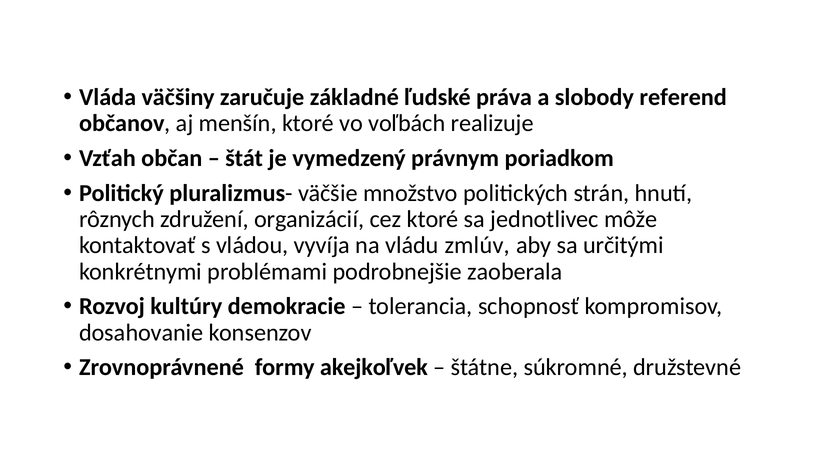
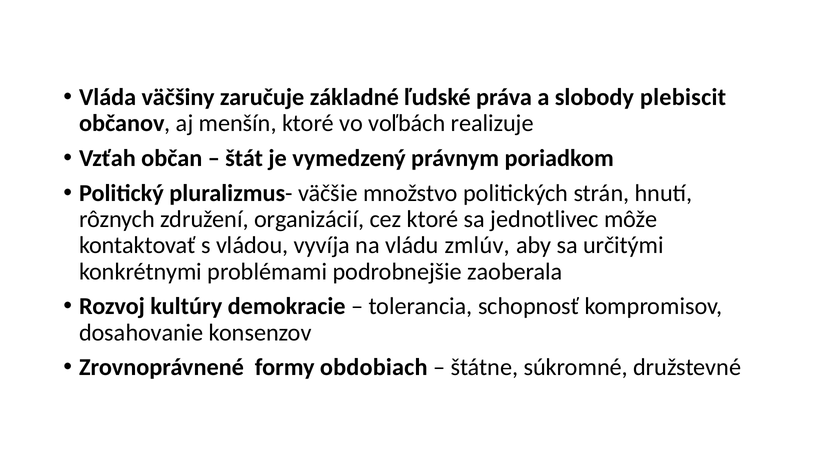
referend: referend -> plebiscit (683, 97)
akejkoľvek: akejkoľvek -> obdobiach (374, 367)
